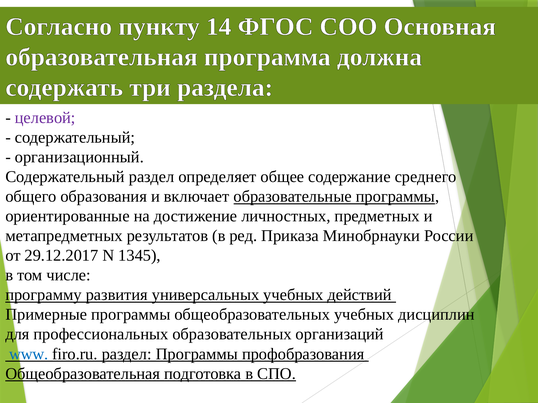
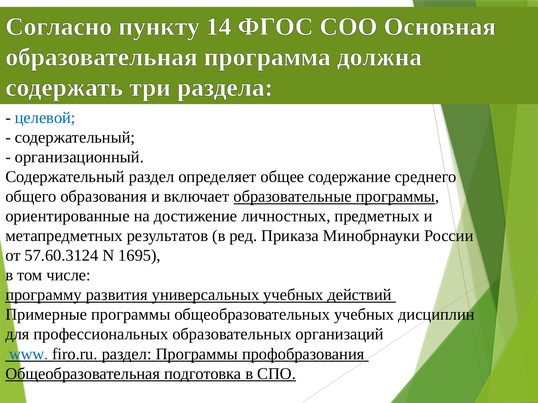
целевой colour: purple -> blue (45, 118)
29.12.2017: 29.12.2017 -> 57.60.3124 (61, 256)
1345: 1345 -> 1695 (140, 256)
